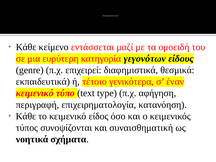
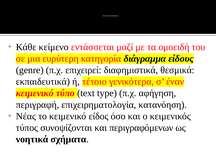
γεγονότων: γεγονότων -> διάγραμμα (145, 59)
Κάθε: Κάθε -> Νέας (26, 116)
συναισθηματική: συναισθηματική -> περιγραφόμενων (141, 128)
